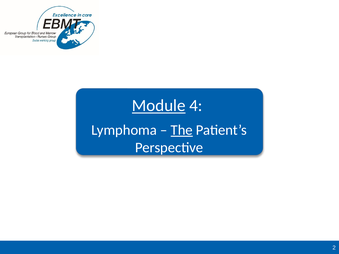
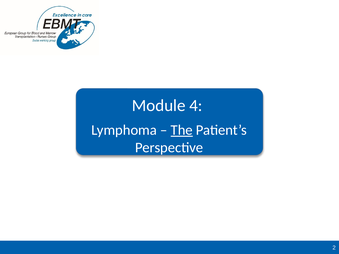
Module underline: present -> none (159, 106)
